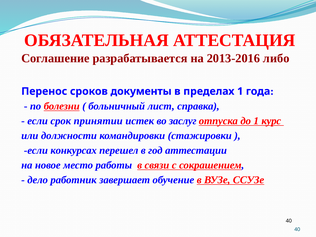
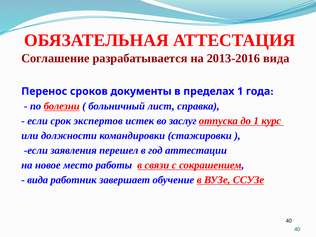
2013-2016 либо: либо -> вида (276, 58)
принятии: принятии -> экспертов (98, 121)
конкурсах: конкурсах -> заявления (74, 150)
дело: дело -> вида (38, 180)
